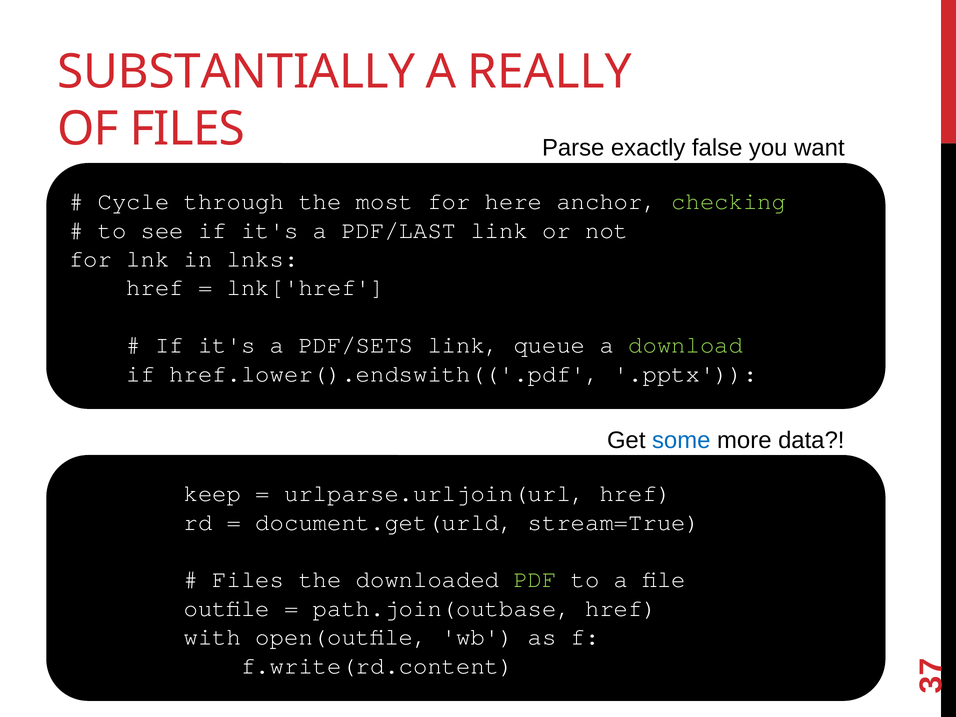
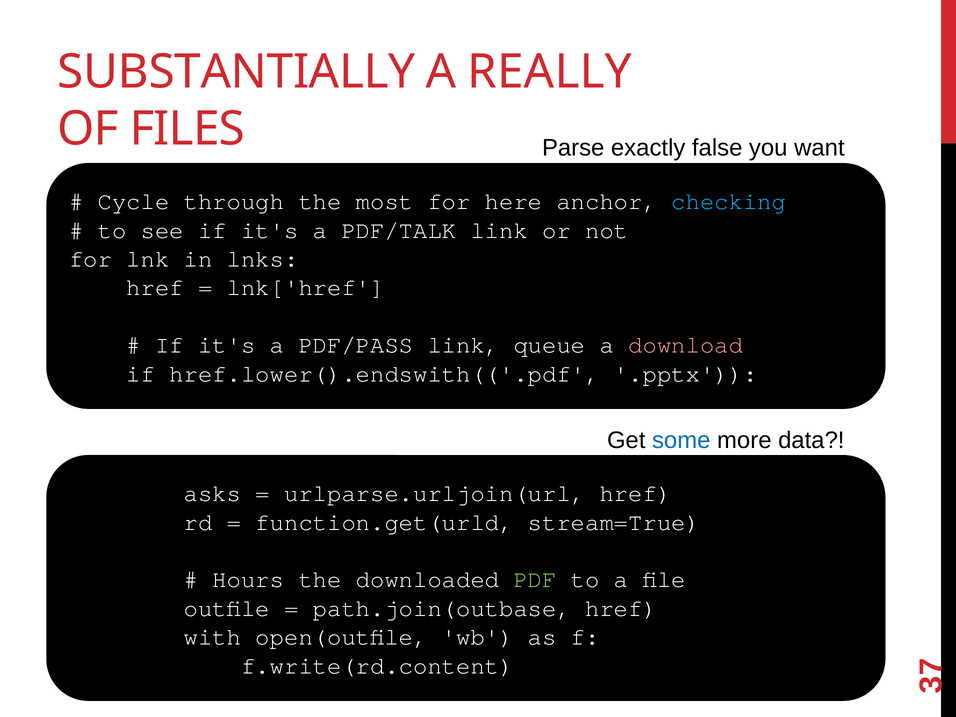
checking colour: light green -> light blue (729, 202)
PDF/LAST: PDF/LAST -> PDF/TALK (399, 230)
PDF/SETS: PDF/SETS -> PDF/PASS (356, 345)
download colour: light green -> pink (686, 345)
keep: keep -> asks (212, 494)
document.get(urld: document.get(urld -> function.get(urld (385, 522)
Files: Files -> Hours (248, 580)
